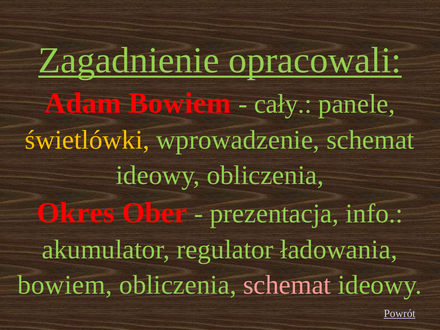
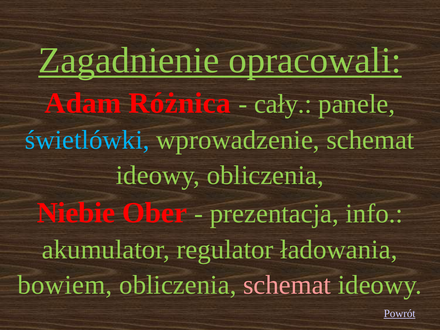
Adam Bowiem: Bowiem -> Różnica (180, 103)
świetlówki colour: yellow -> light blue (87, 140)
Okres: Okres -> Niebie (76, 213)
